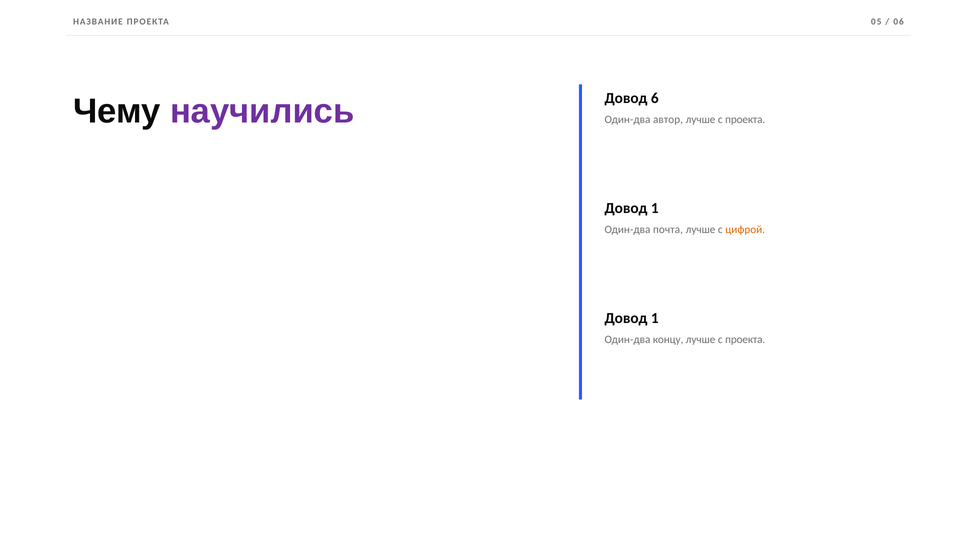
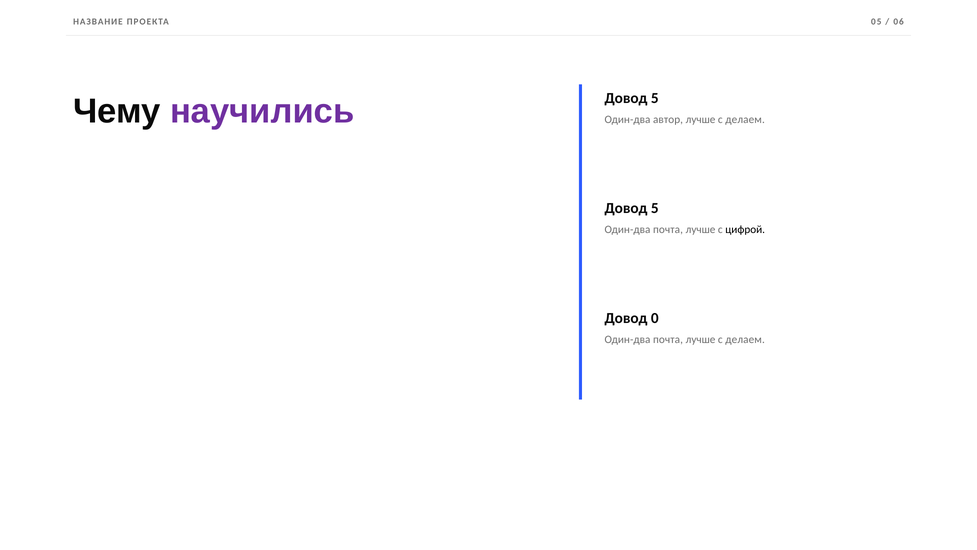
6: 6 -> 5 (655, 98)
проекта: проекта -> делаем (745, 120)
1: 1 -> 5 (655, 208)
цифрой colour: orange -> black (745, 230)
1: 1 -> 0 (655, 318)
концу: концу -> почта (668, 340)
проекта: проекта -> делаем (745, 340)
